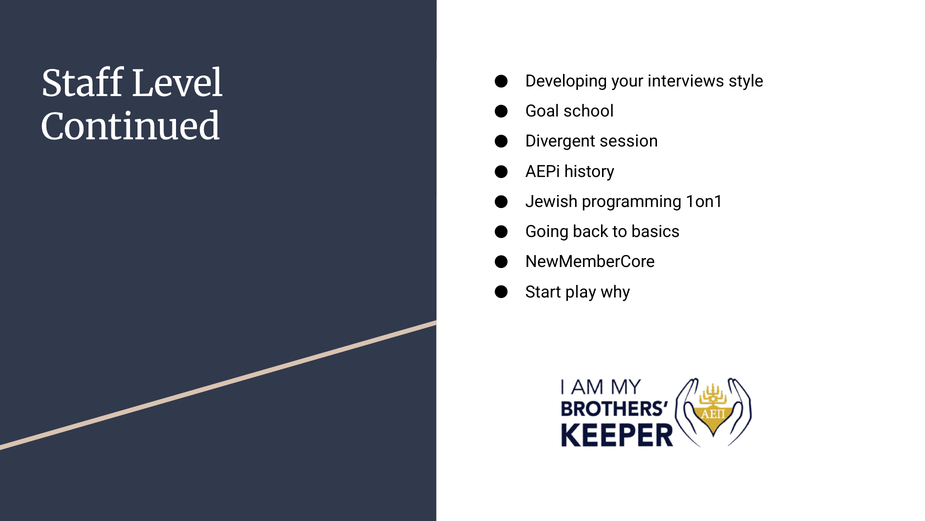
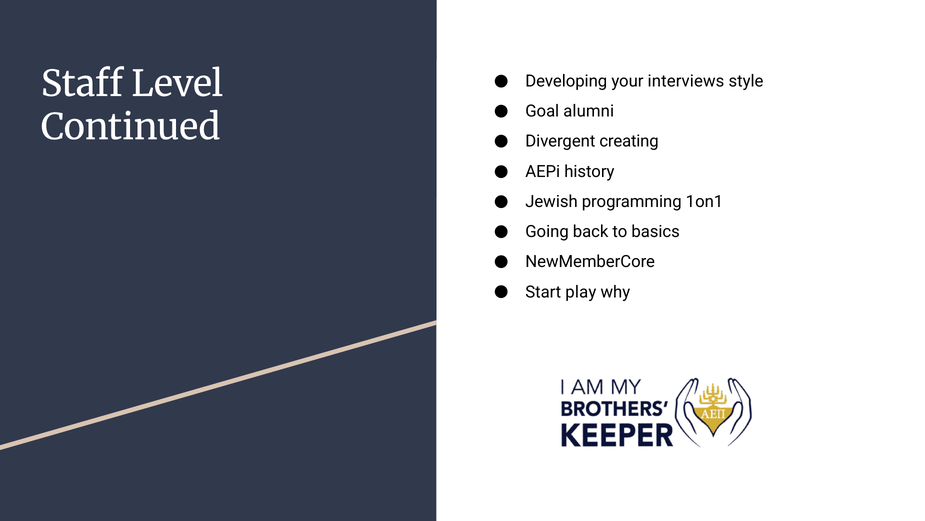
school: school -> alumni (589, 111)
session: session -> creating (629, 141)
